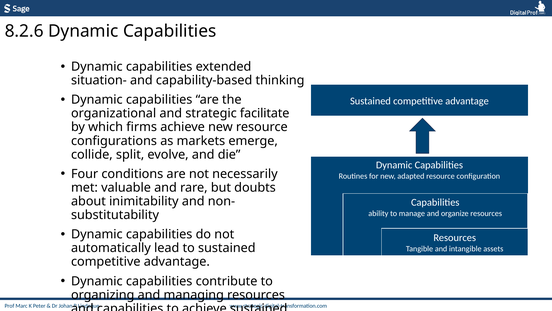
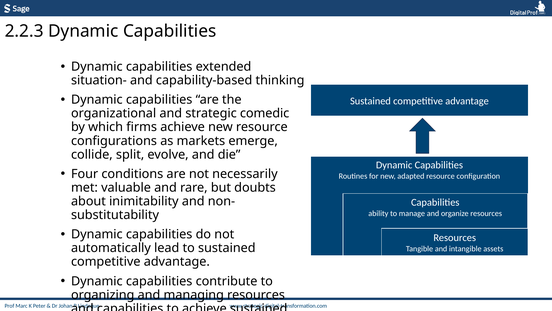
8.2.6: 8.2.6 -> 2.2.3 (24, 31)
facilitate: facilitate -> comedic (265, 113)
